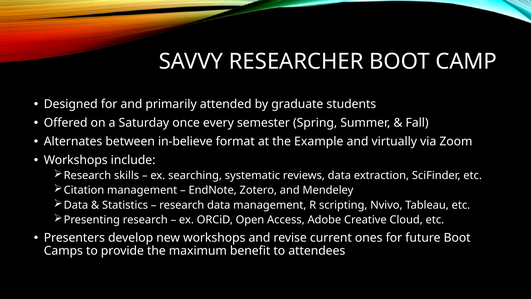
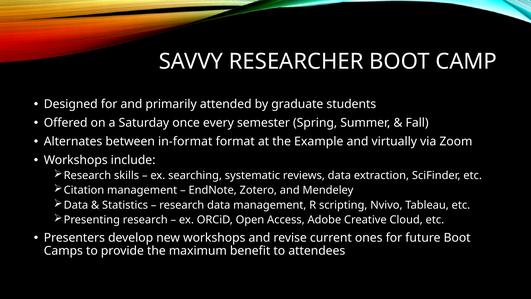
in-believe: in-believe -> in-format (185, 141)
